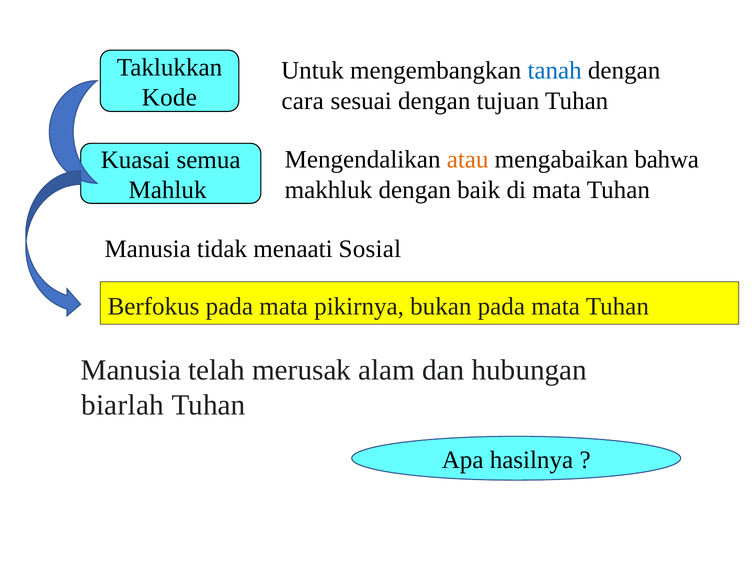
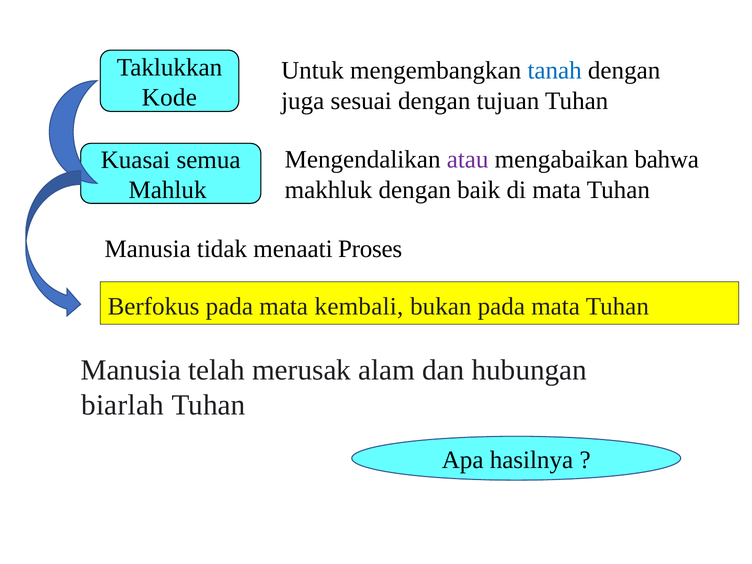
cara: cara -> juga (303, 101)
atau colour: orange -> purple (468, 160)
Sosial: Sosial -> Proses (370, 249)
pikirnya: pikirnya -> kembali (359, 307)
